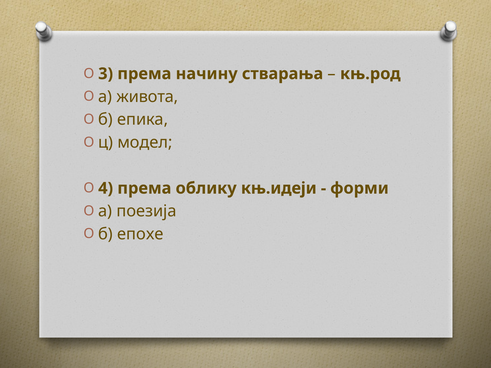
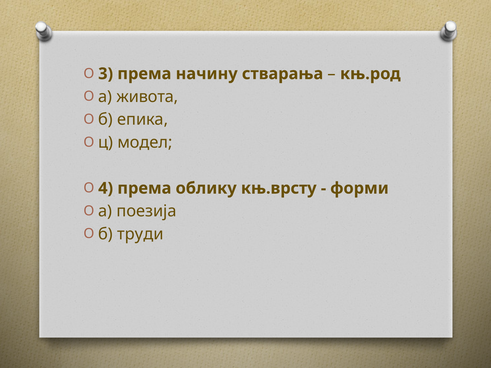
књ.идеји: књ.идеји -> књ.врсту (279, 188)
епохе: епохе -> труди (140, 234)
